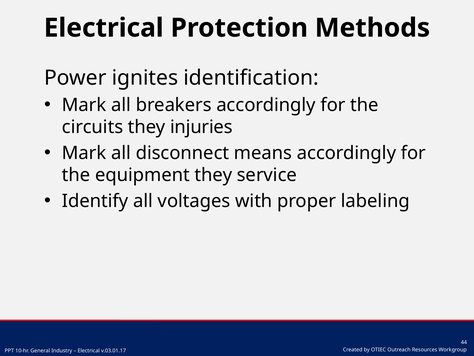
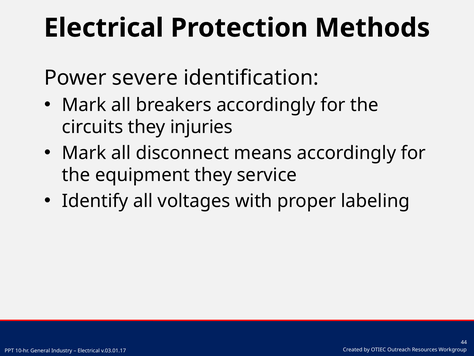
ignites: ignites -> severe (145, 78)
